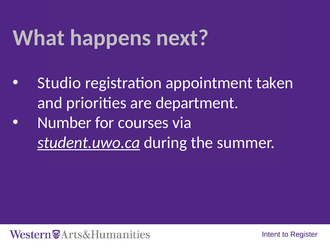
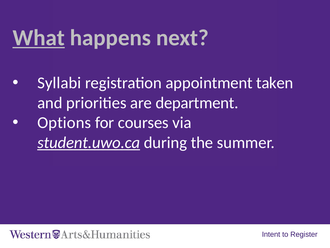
What underline: none -> present (39, 38)
Studio: Studio -> Syllabi (59, 83)
Number: Number -> Options (64, 122)
